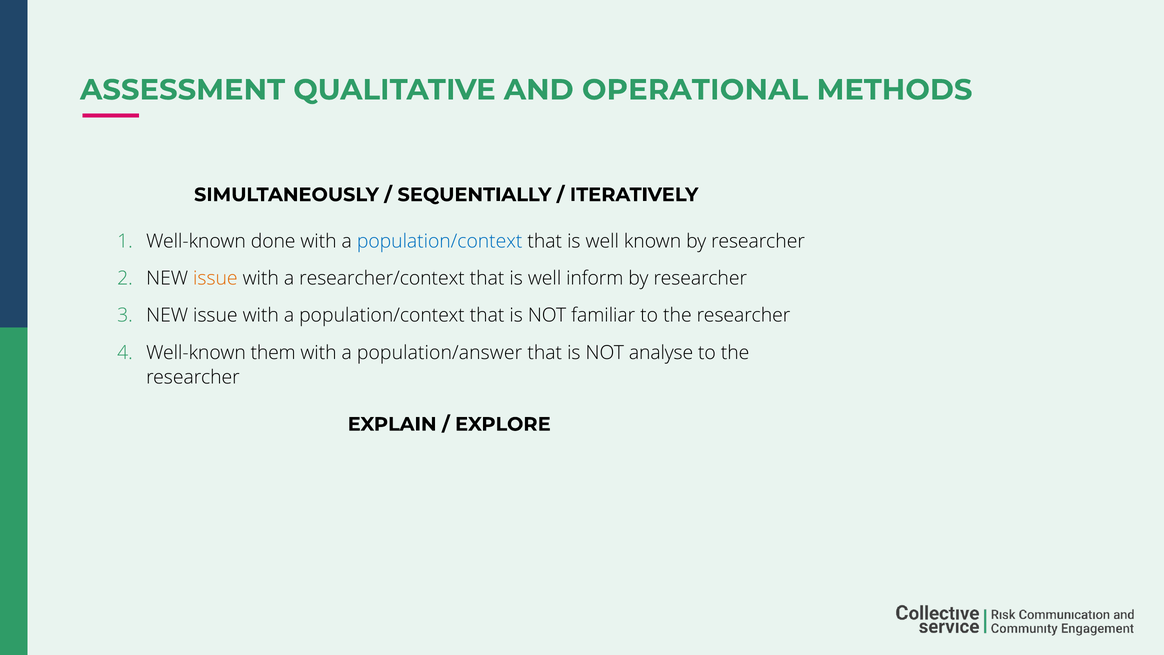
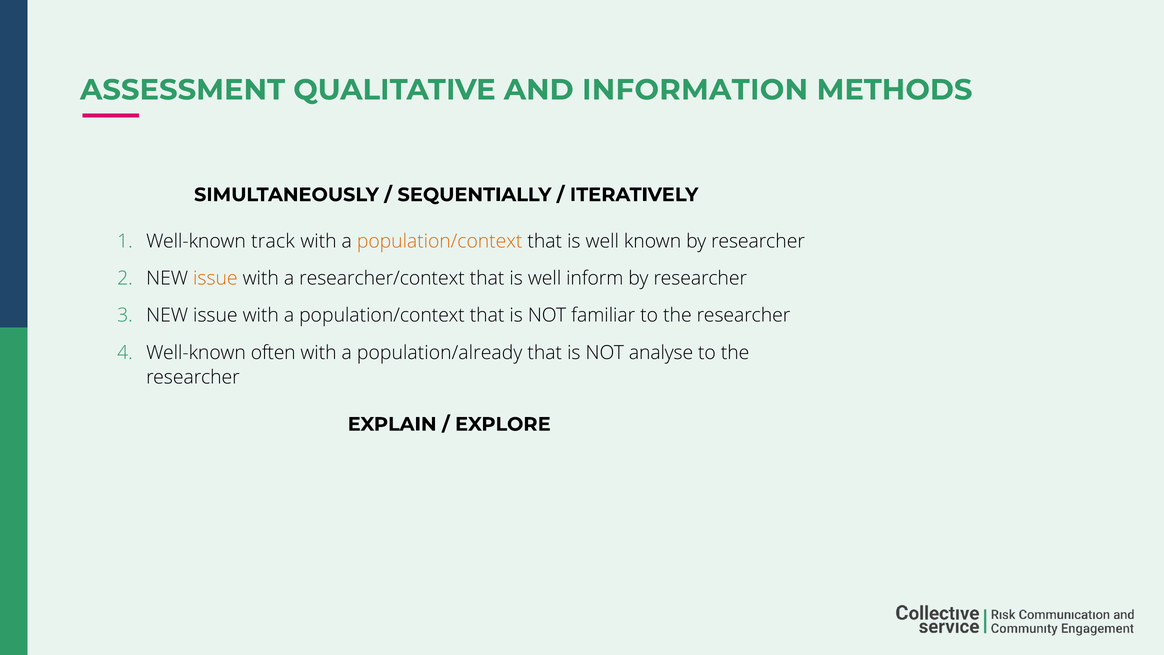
OPERATIONAL: OPERATIONAL -> INFORMATION (695, 90)
done: done -> track (273, 241)
population/context colour: blue -> orange (440, 241)
them: them -> often (273, 353)
population/answer: population/answer -> population/already (440, 353)
